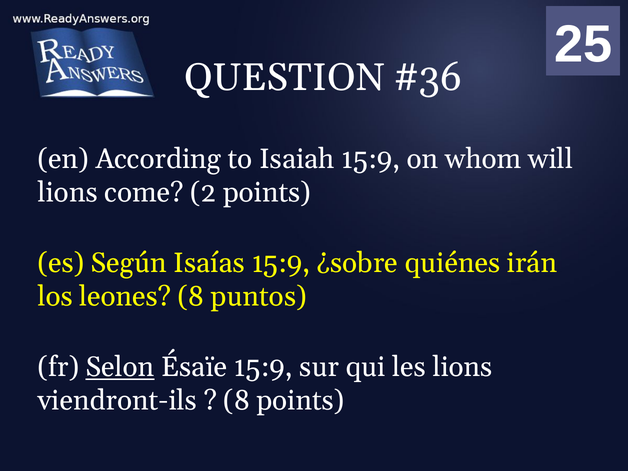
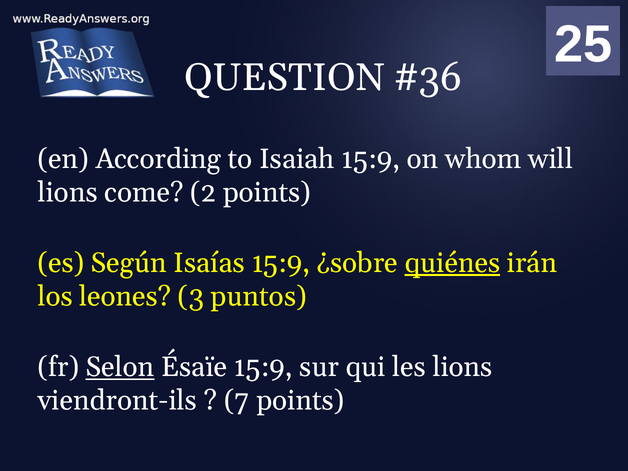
quiénes underline: none -> present (452, 263)
leones 8: 8 -> 3 (191, 297)
8: 8 -> 7 (237, 401)
